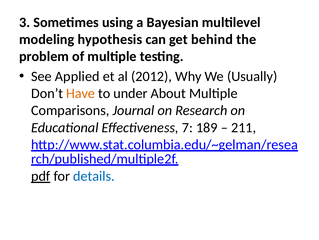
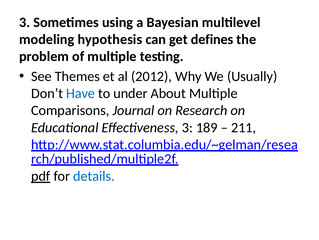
behind: behind -> defines (212, 39)
Applied: Applied -> Themes (77, 76)
Have colour: orange -> blue (81, 93)
Effectiveness 7: 7 -> 3 (187, 127)
